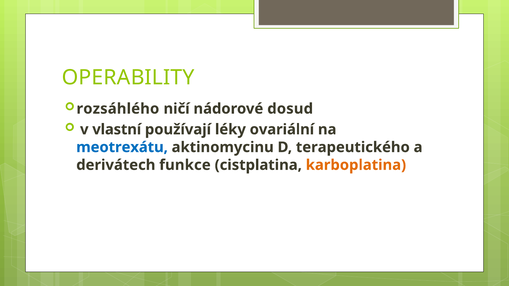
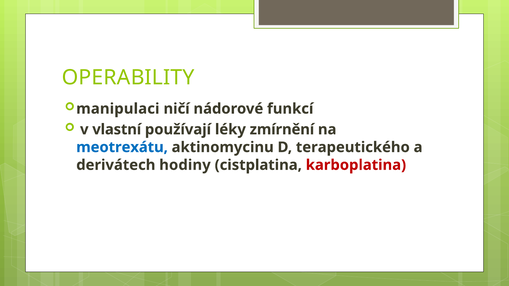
rozsáhlého: rozsáhlého -> manipulaci (118, 109)
dosud: dosud -> funkcí (290, 109)
ovariální: ovariální -> zmírnění (282, 130)
funkce: funkce -> hodiny (185, 165)
karboplatina colour: orange -> red (356, 165)
